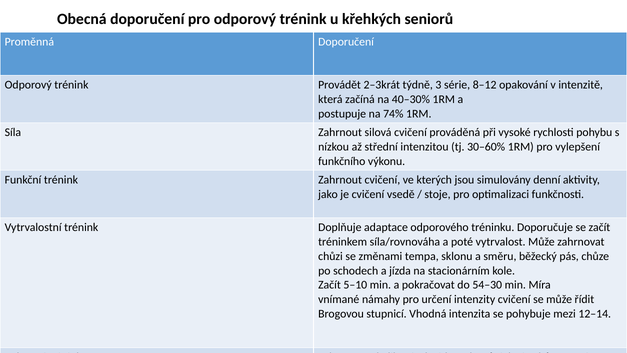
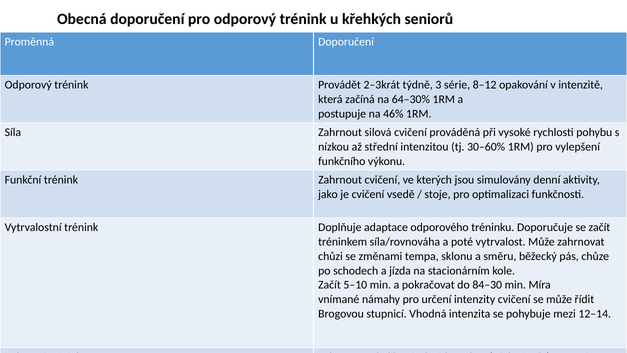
40–30%: 40–30% -> 64–30% (411, 99)
74%: 74% -> 46% (393, 114)
54–30: 54–30 -> 84–30 (487, 285)
